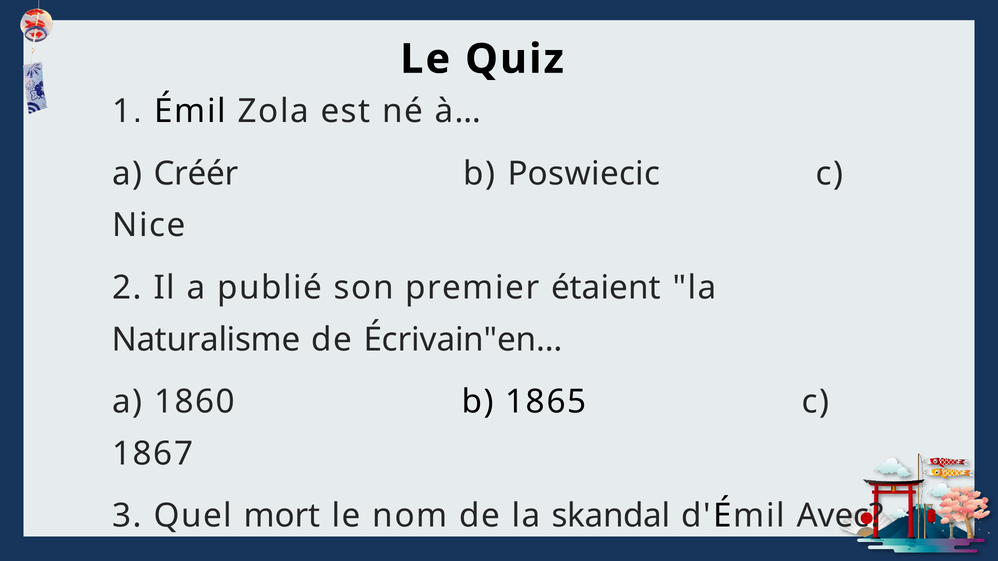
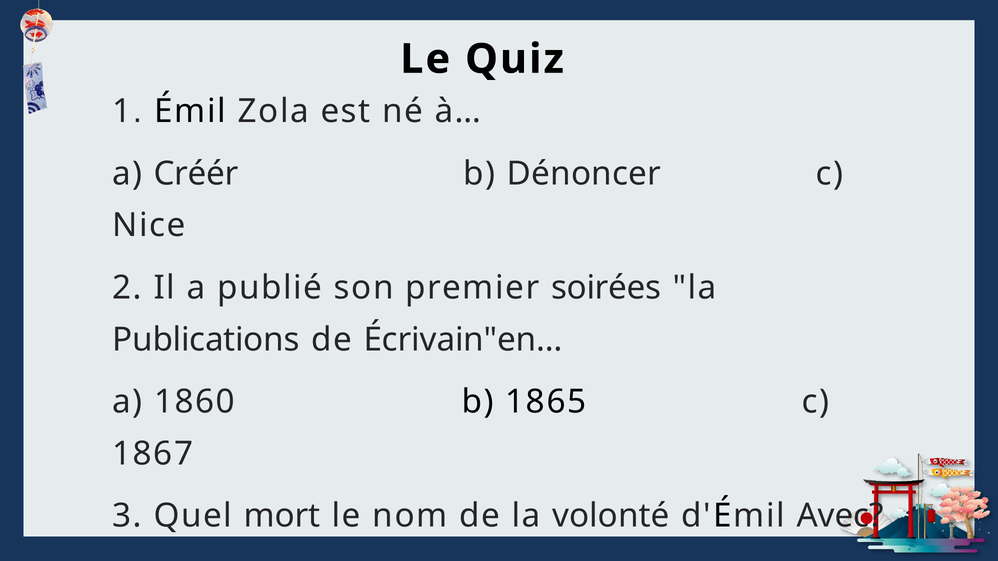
Poswiecic: Poswiecic -> Dénoncer (584, 174)
étaient: étaient -> soirées (606, 288)
Naturalisme: Naturalisme -> Publications (206, 340)
skandal: skandal -> volonté (611, 516)
